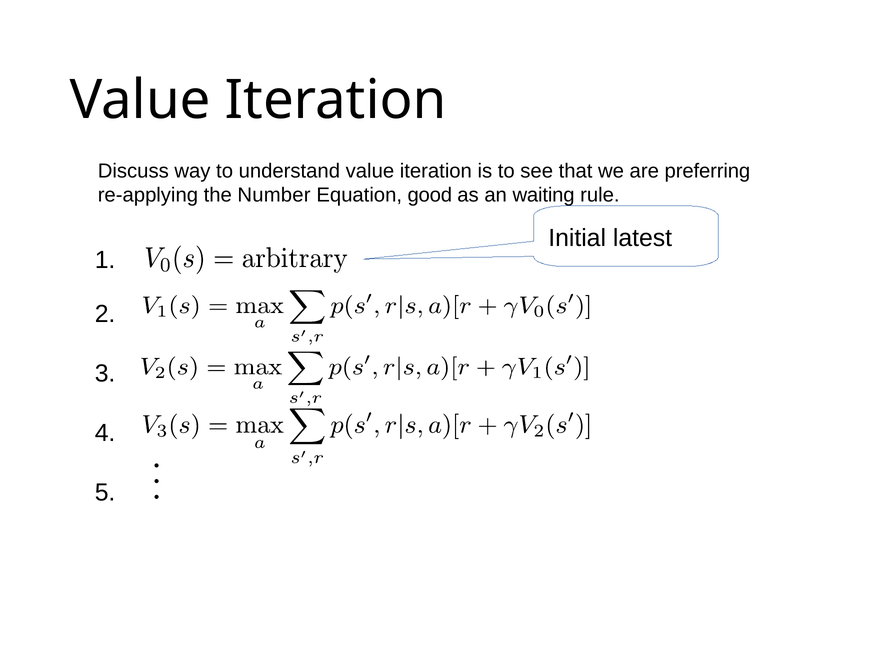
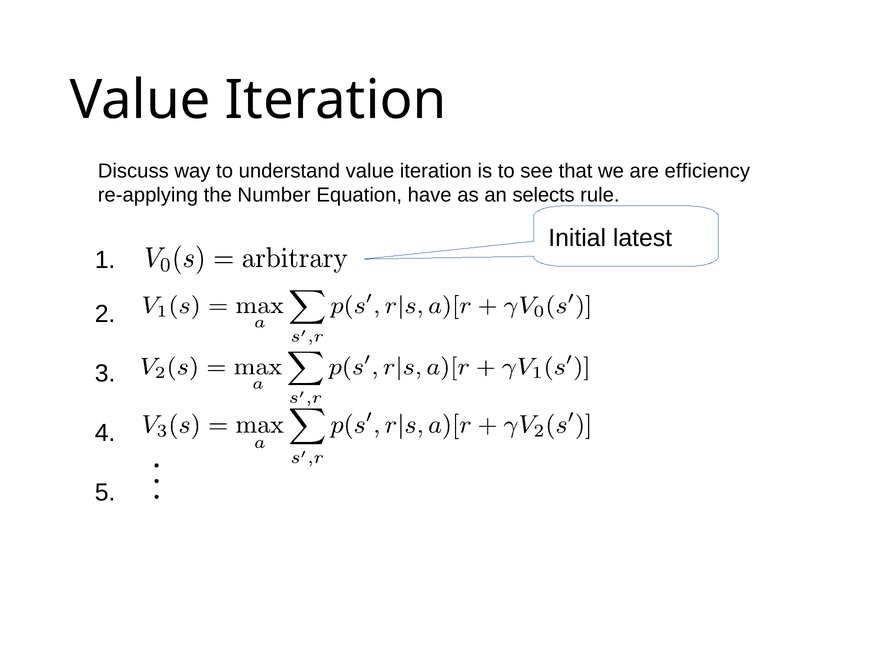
preferring: preferring -> efficiency (707, 171)
good: good -> have (430, 195)
waiting: waiting -> selects (544, 195)
